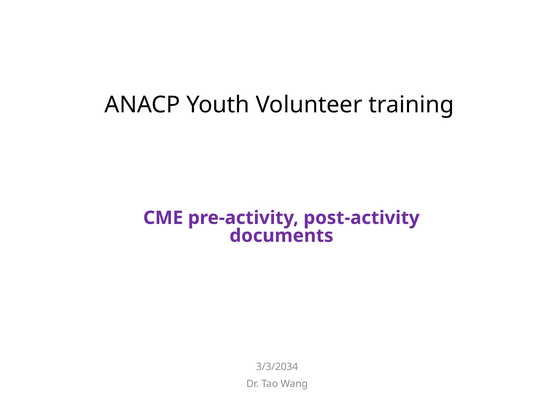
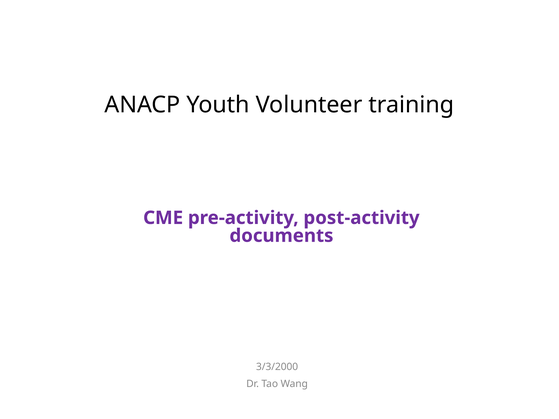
3/3/2034: 3/3/2034 -> 3/3/2000 (277, 367)
